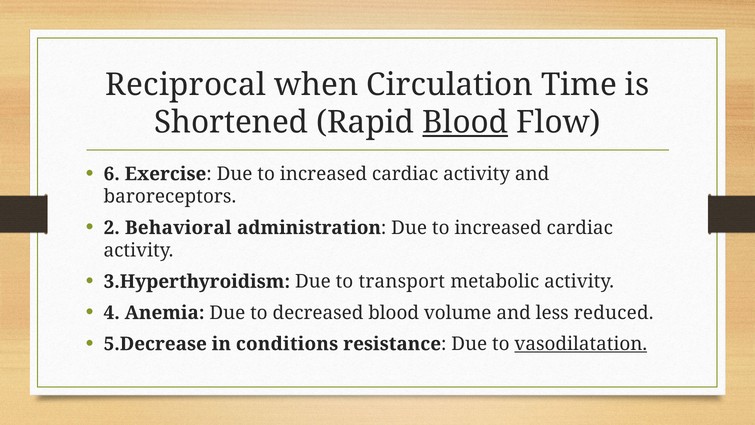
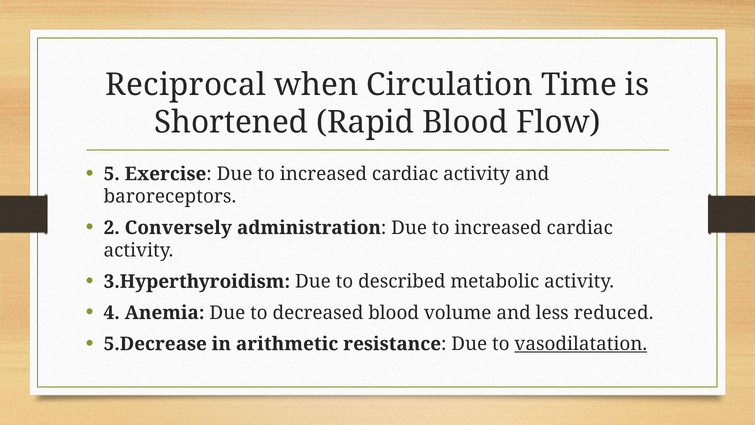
Blood underline: present -> none (465, 122)
6: 6 -> 5 (112, 174)
Behavioral: Behavioral -> Conversely (178, 228)
transport: transport -> described (402, 281)
conditions: conditions -> arithmetic (287, 344)
